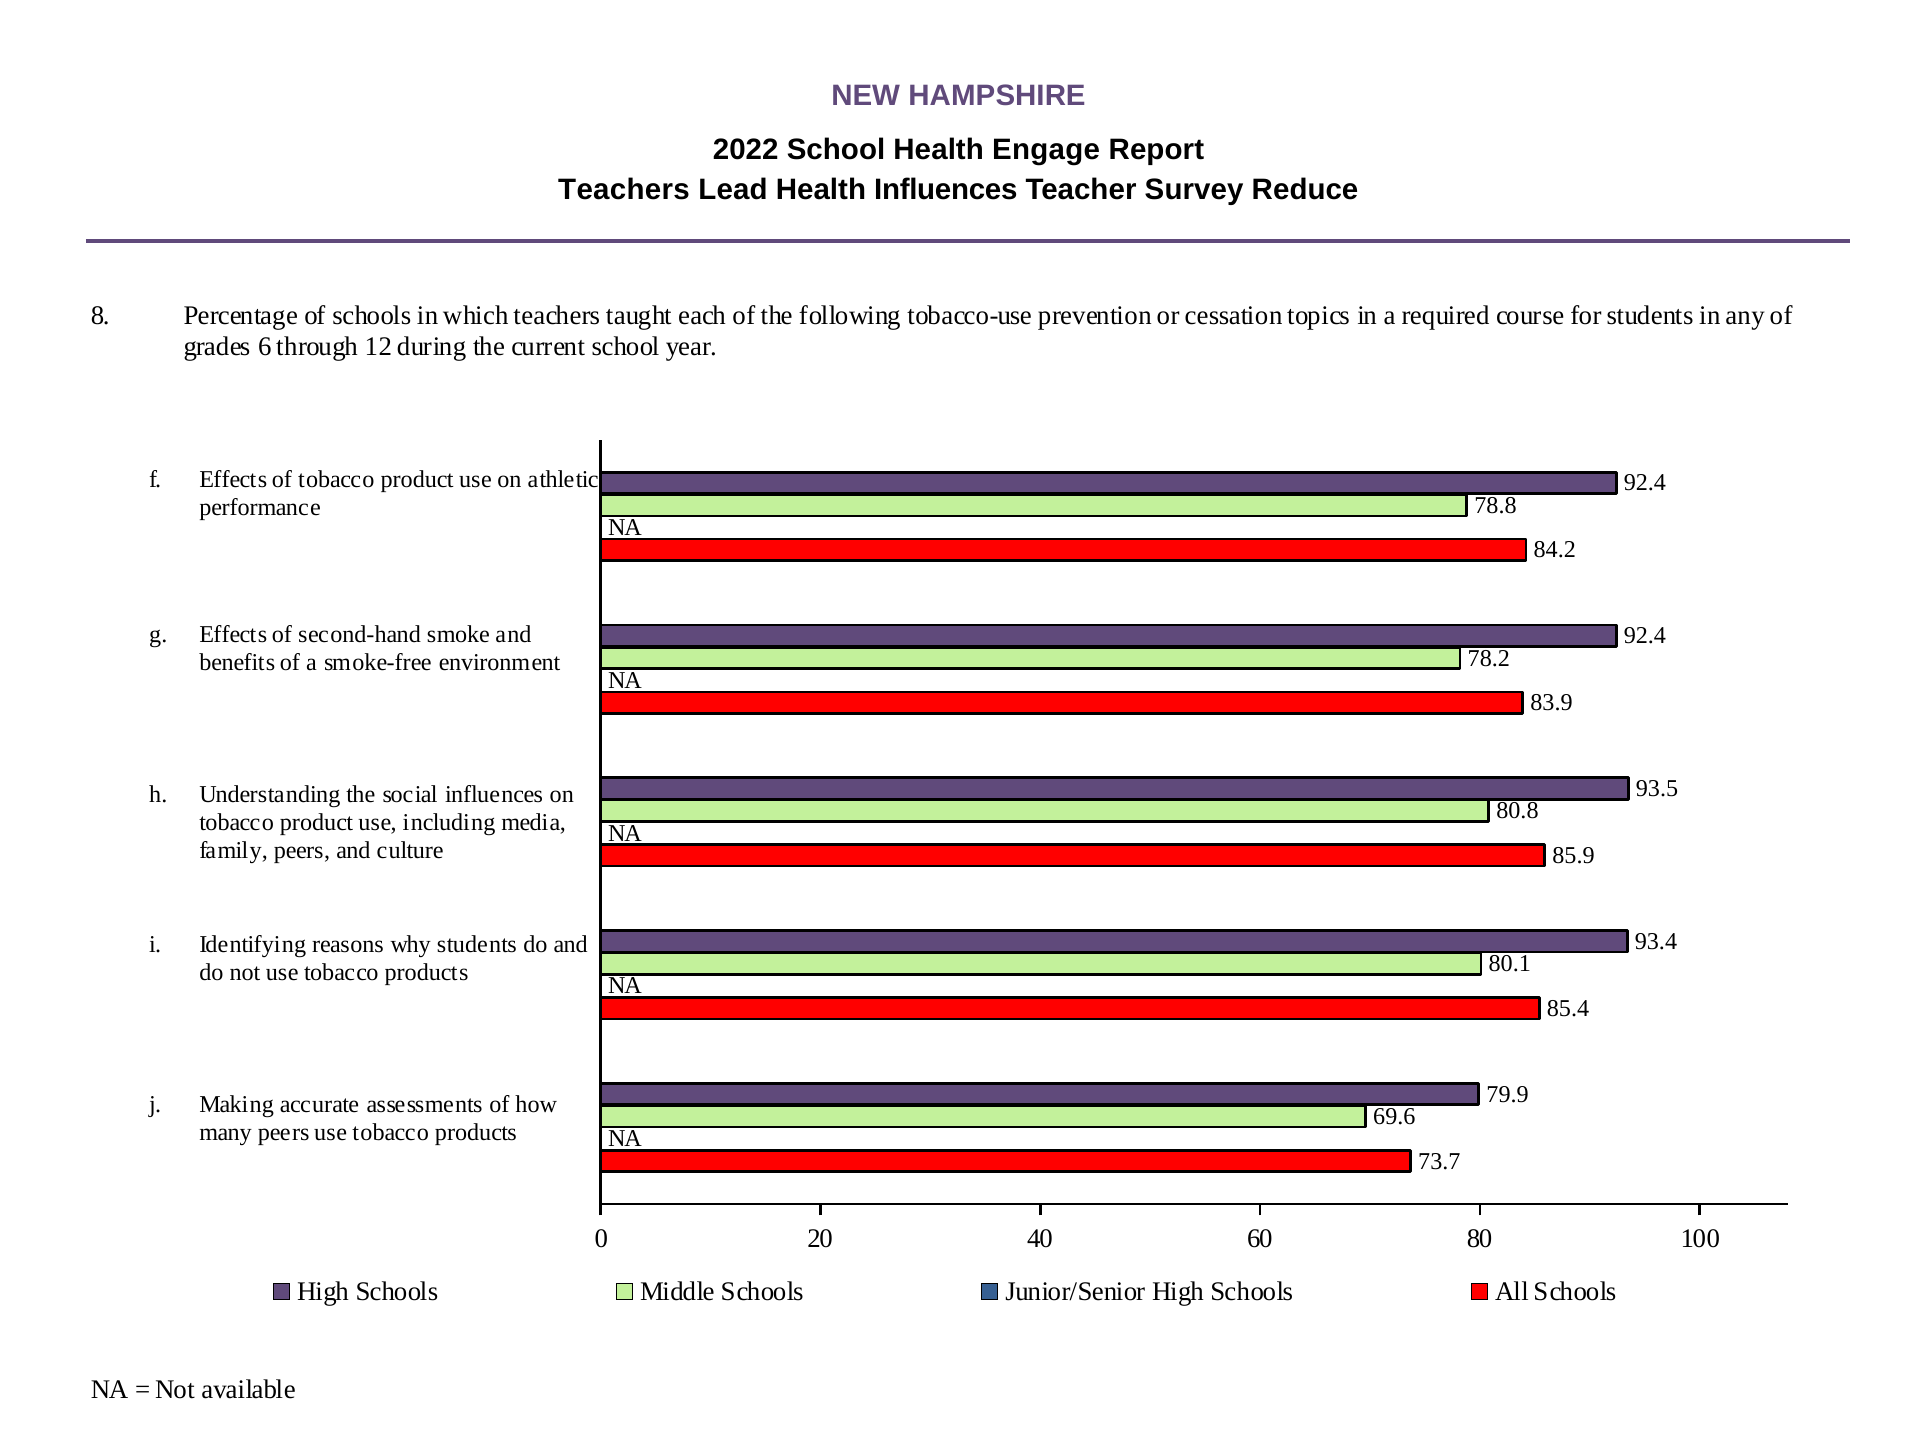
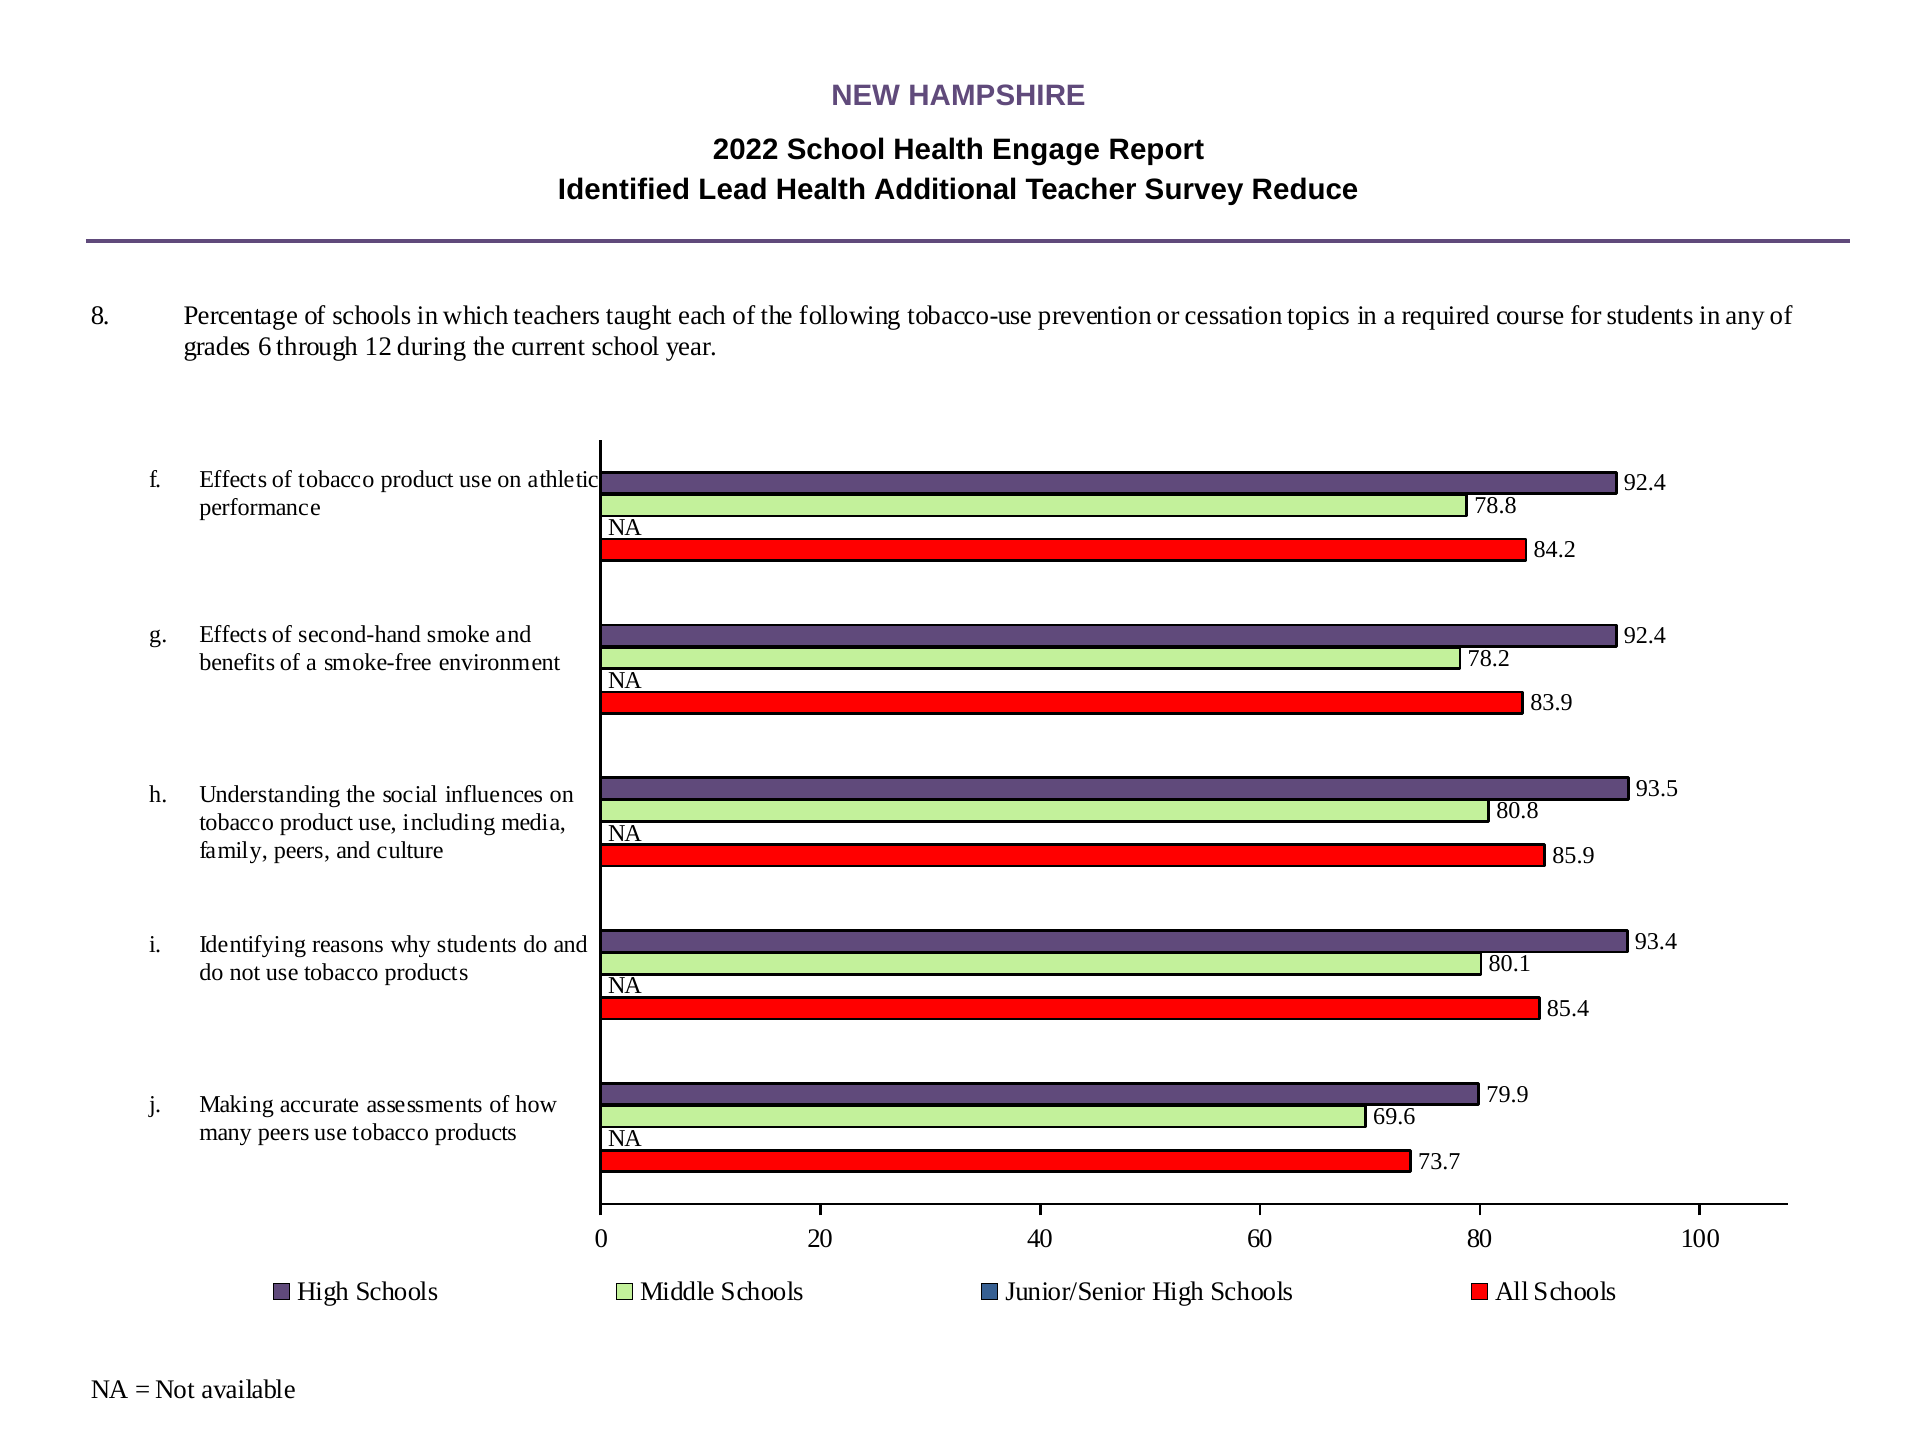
Teachers: Teachers -> Identified (624, 190)
Health Influences: Influences -> Additional (946, 190)
